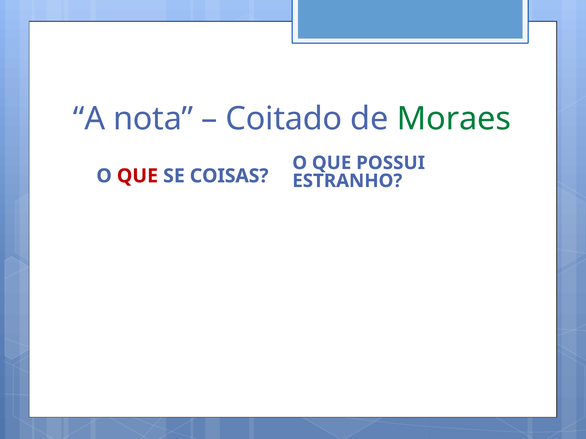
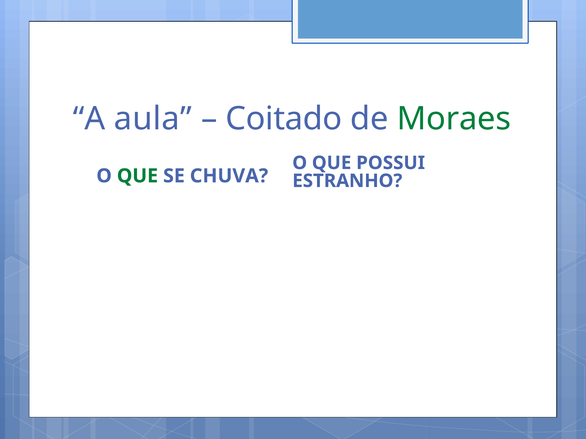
nota: nota -> aula (153, 119)
QUE colour: red -> green (137, 176)
COISAS: COISAS -> CHUVA (229, 176)
